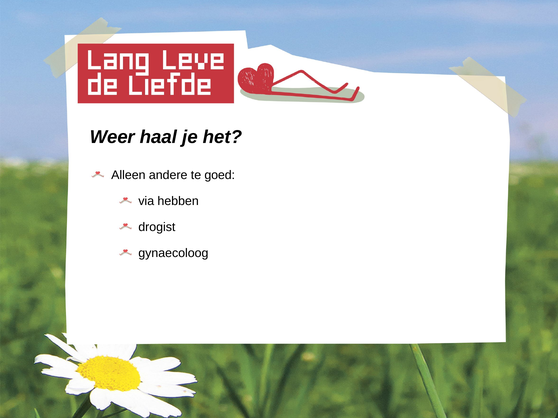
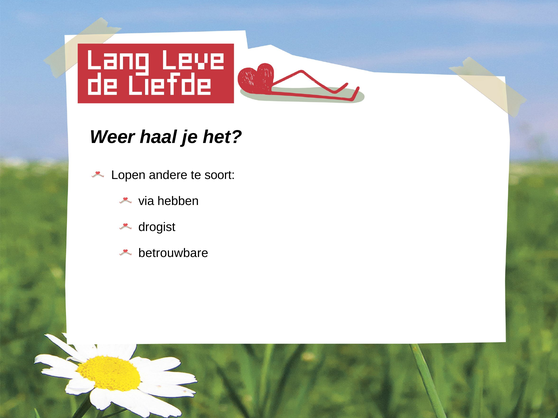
Alleen: Alleen -> Lopen (128, 175)
goed: goed -> soort (220, 175)
gynaecoloog: gynaecoloog -> betrouwbare (173, 253)
